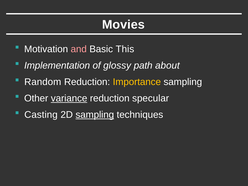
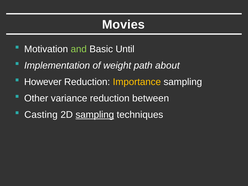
and colour: pink -> light green (79, 49)
This: This -> Until (125, 49)
glossy: glossy -> weight (117, 66)
Random: Random -> However (43, 82)
variance underline: present -> none (69, 98)
specular: specular -> between (151, 98)
